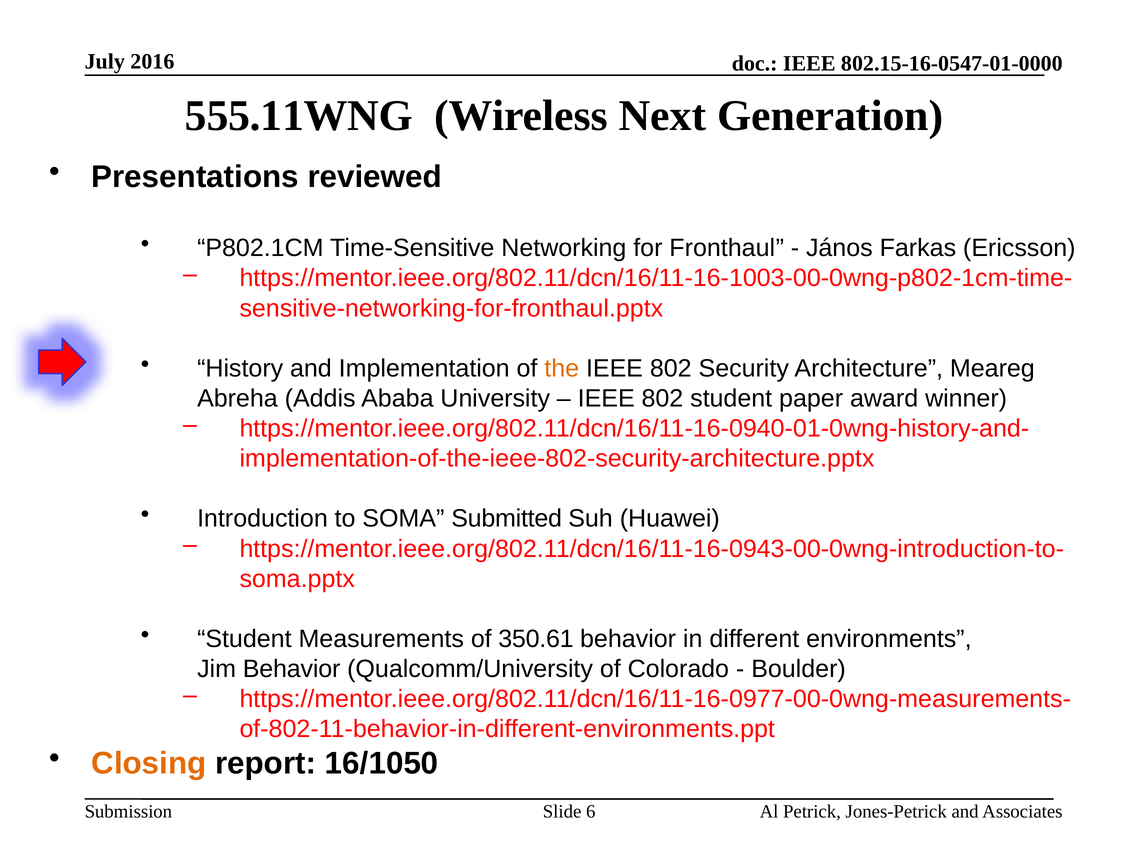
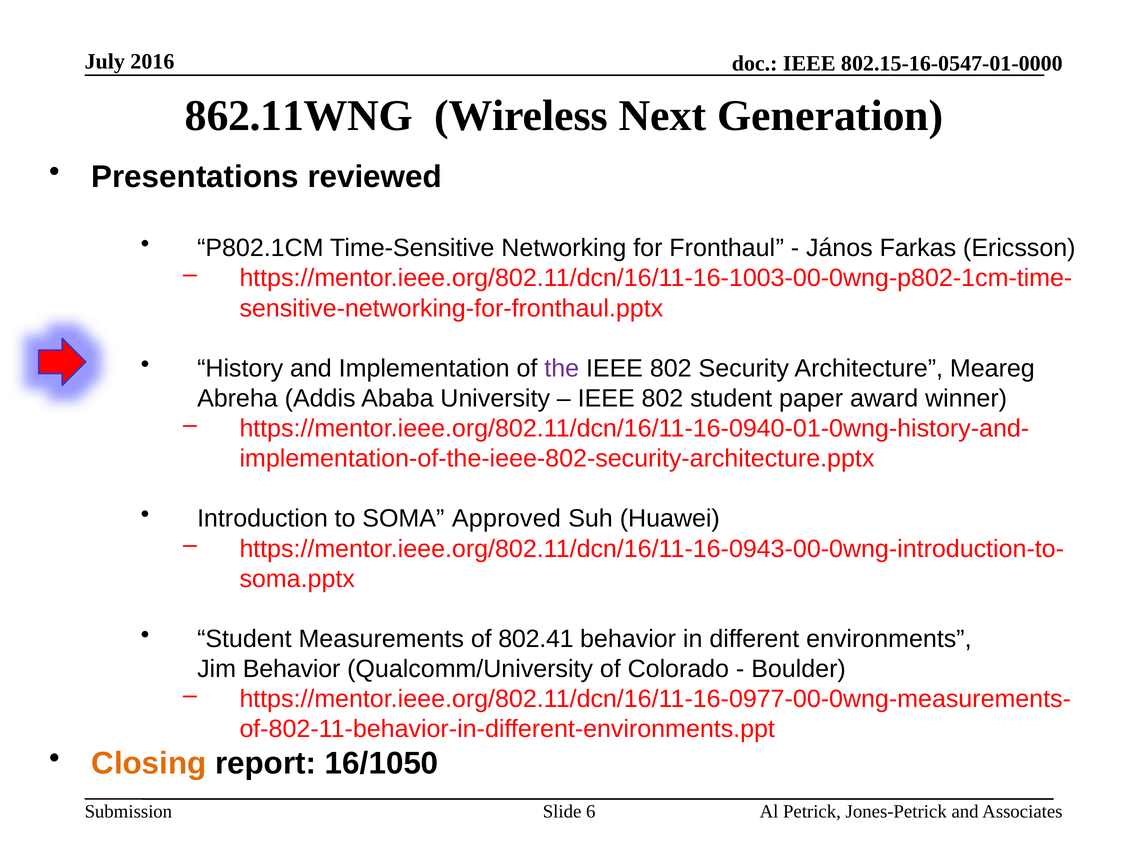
555.11WNG: 555.11WNG -> 862.11WNG (299, 116)
the colour: orange -> purple (562, 369)
Submitted: Submitted -> Approved (506, 519)
350.61: 350.61 -> 802.41 (536, 640)
